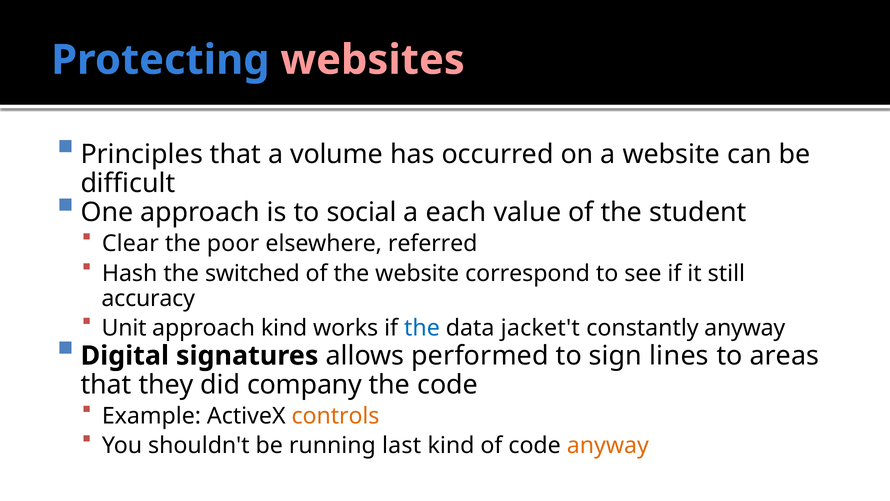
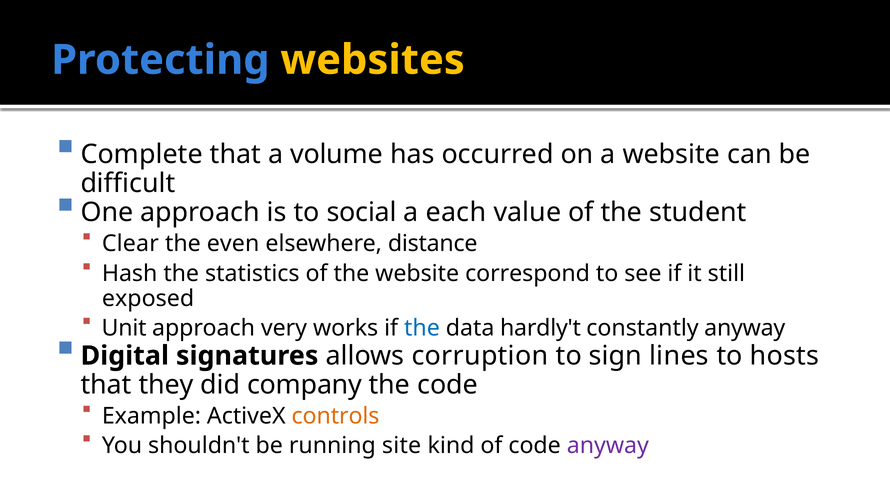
websites colour: pink -> yellow (373, 60)
Principles: Principles -> Complete (142, 154)
poor: poor -> even (233, 244)
referred: referred -> distance (433, 244)
switched: switched -> statistics (252, 273)
accuracy: accuracy -> exposed (148, 298)
approach kind: kind -> very (284, 328)
jacket't: jacket't -> hardly't (540, 328)
performed: performed -> corruption (480, 355)
areas: areas -> hosts (784, 355)
last: last -> site (402, 445)
anyway colour: orange -> purple (608, 445)
